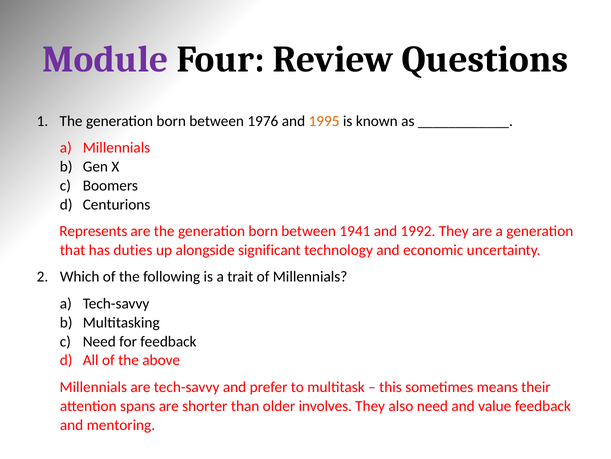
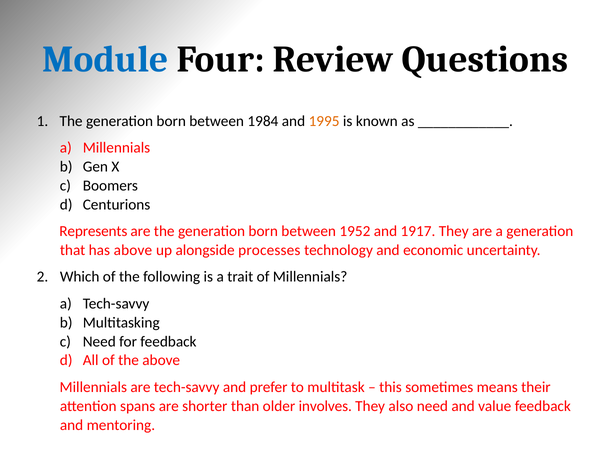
Module colour: purple -> blue (105, 59)
1976: 1976 -> 1984 (263, 121)
1941: 1941 -> 1952 (355, 231)
1992: 1992 -> 1917 (418, 231)
has duties: duties -> above (133, 250)
significant: significant -> processes (269, 250)
